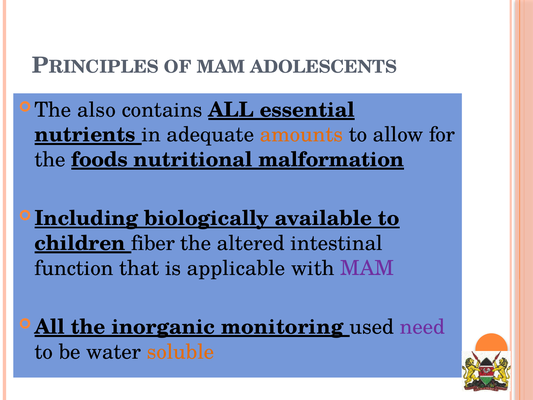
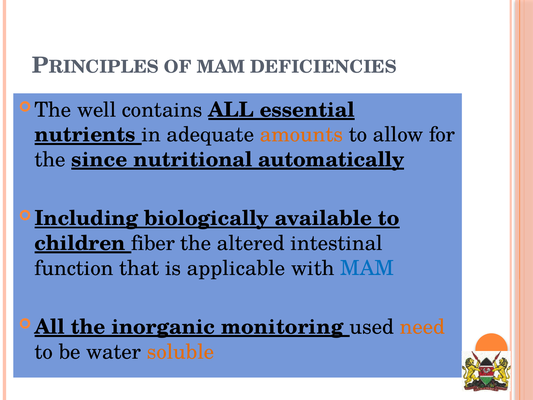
ADOLESCENTS: ADOLESCENTS -> DEFICIENCIES (323, 67)
also: also -> well (97, 110)
foods: foods -> since (99, 160)
malformation: malformation -> automatically (331, 160)
MAM colour: purple -> blue (367, 268)
need colour: purple -> orange (422, 327)
